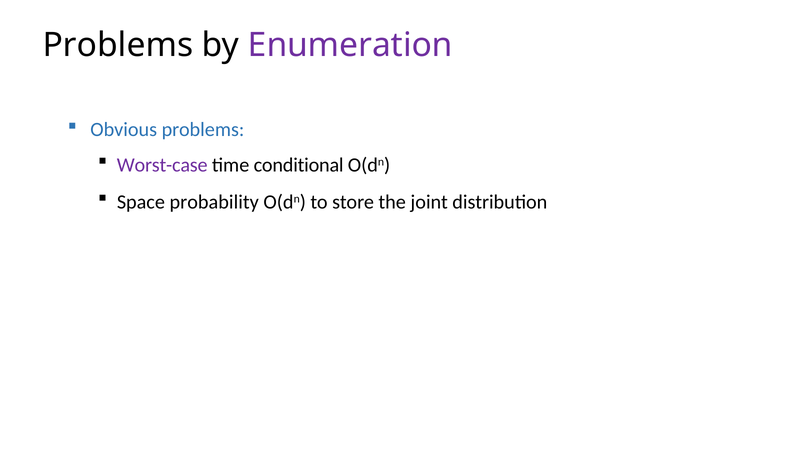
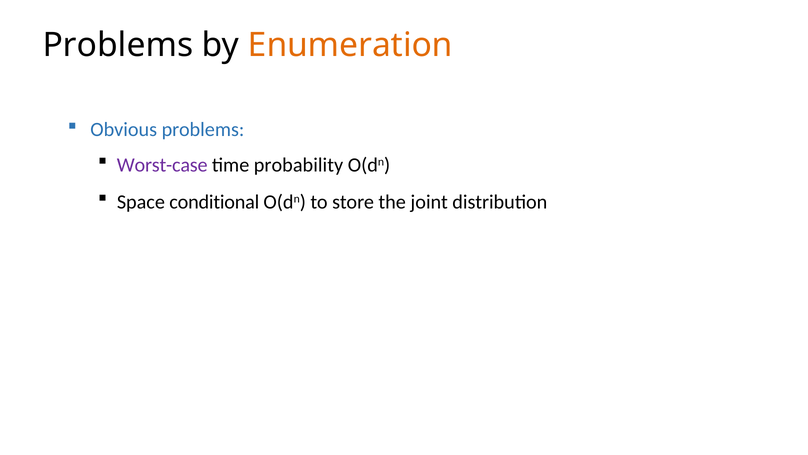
Enumeration colour: purple -> orange (350, 45)
conditional: conditional -> probability (299, 165)
probability: probability -> conditional (214, 202)
